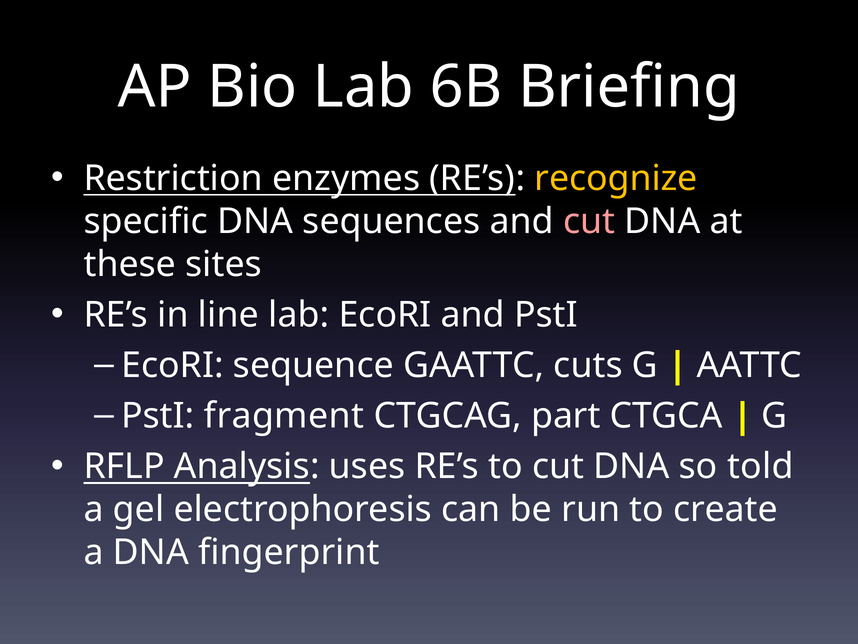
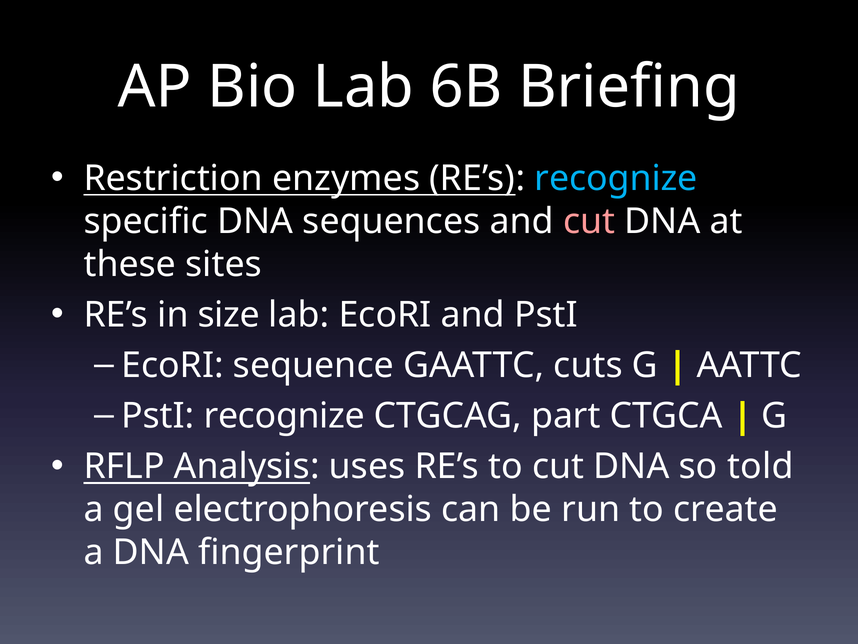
recognize colour: yellow -> light blue (616, 178)
line: line -> size (229, 315)
PstI fragment: fragment -> recognize (284, 416)
